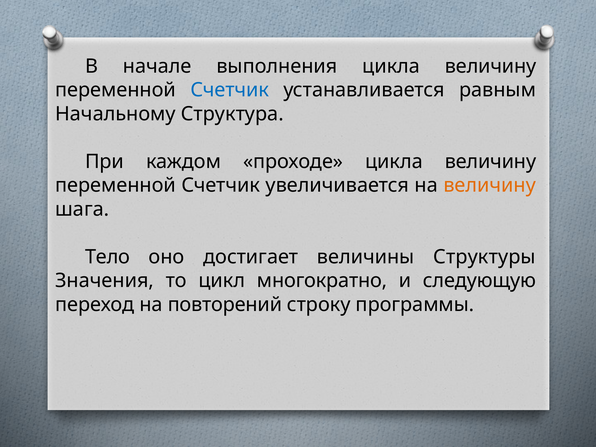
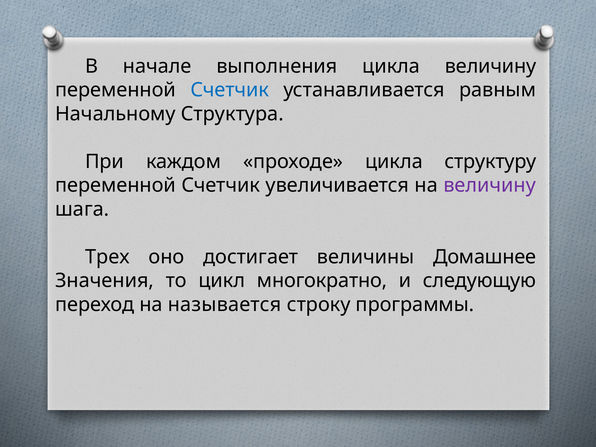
проходе цикла величину: величину -> структуру (491, 161)
величину colour: orange -> purple (490, 185)
Тело: Тело -> Трех (107, 257)
Структуры: Структуры -> Домашнее (485, 257)
повторений: повторений -> называется (225, 305)
